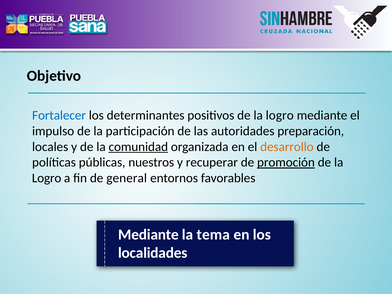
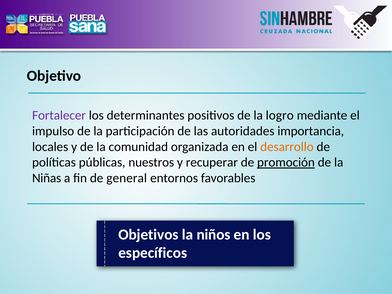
Fortalecer colour: blue -> purple (59, 115)
preparación: preparación -> importancia (311, 131)
comunidad underline: present -> none (138, 147)
Logro: Logro -> Niñas (47, 178)
Mediante: Mediante -> Objetivos (148, 235)
tema: tema -> niños (213, 235)
localidades: localidades -> específicos (153, 253)
